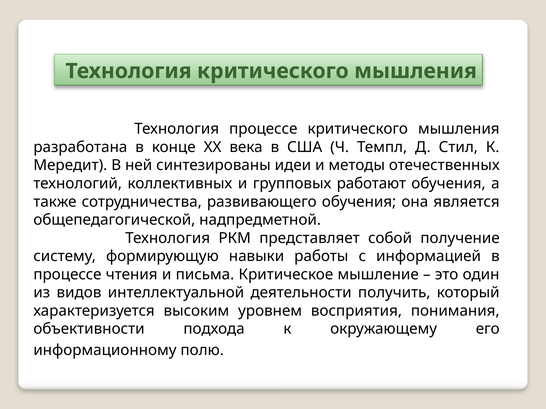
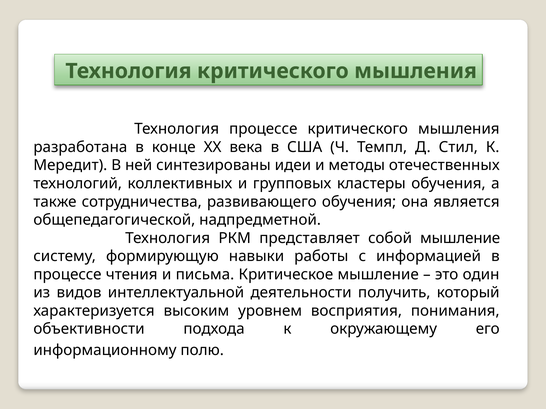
работают: работают -> кластеры (371, 184)
собой получение: получение -> мышление (460, 238)
